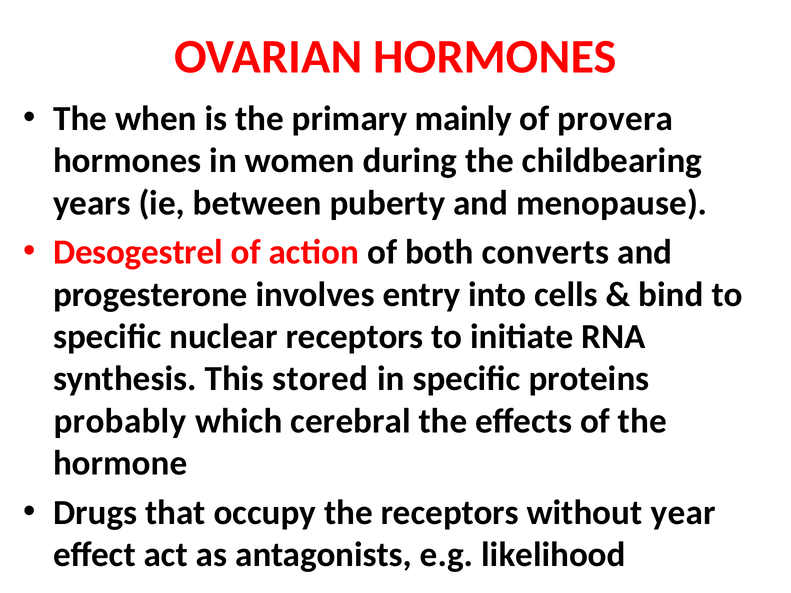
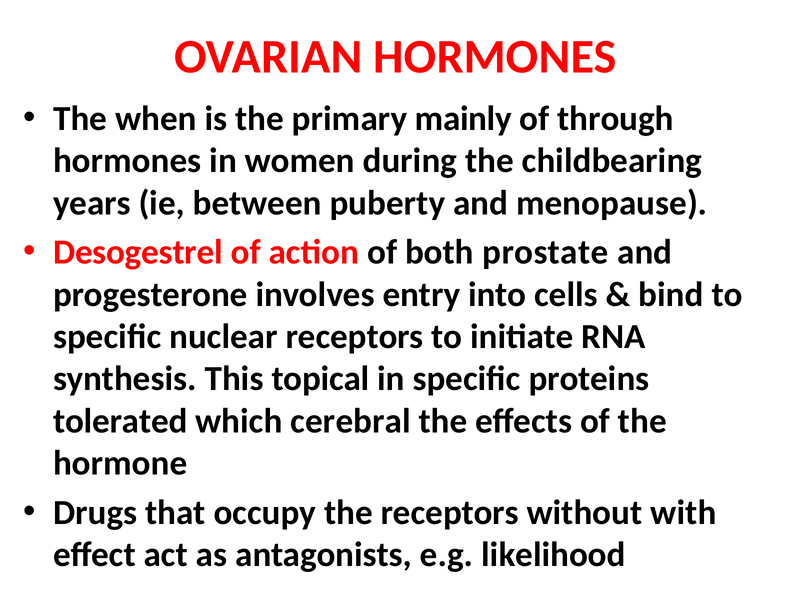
provera: provera -> through (615, 119)
converts: converts -> prostate (545, 252)
stored: stored -> topical (320, 379)
probably: probably -> tolerated (120, 421)
year: year -> with (683, 513)
